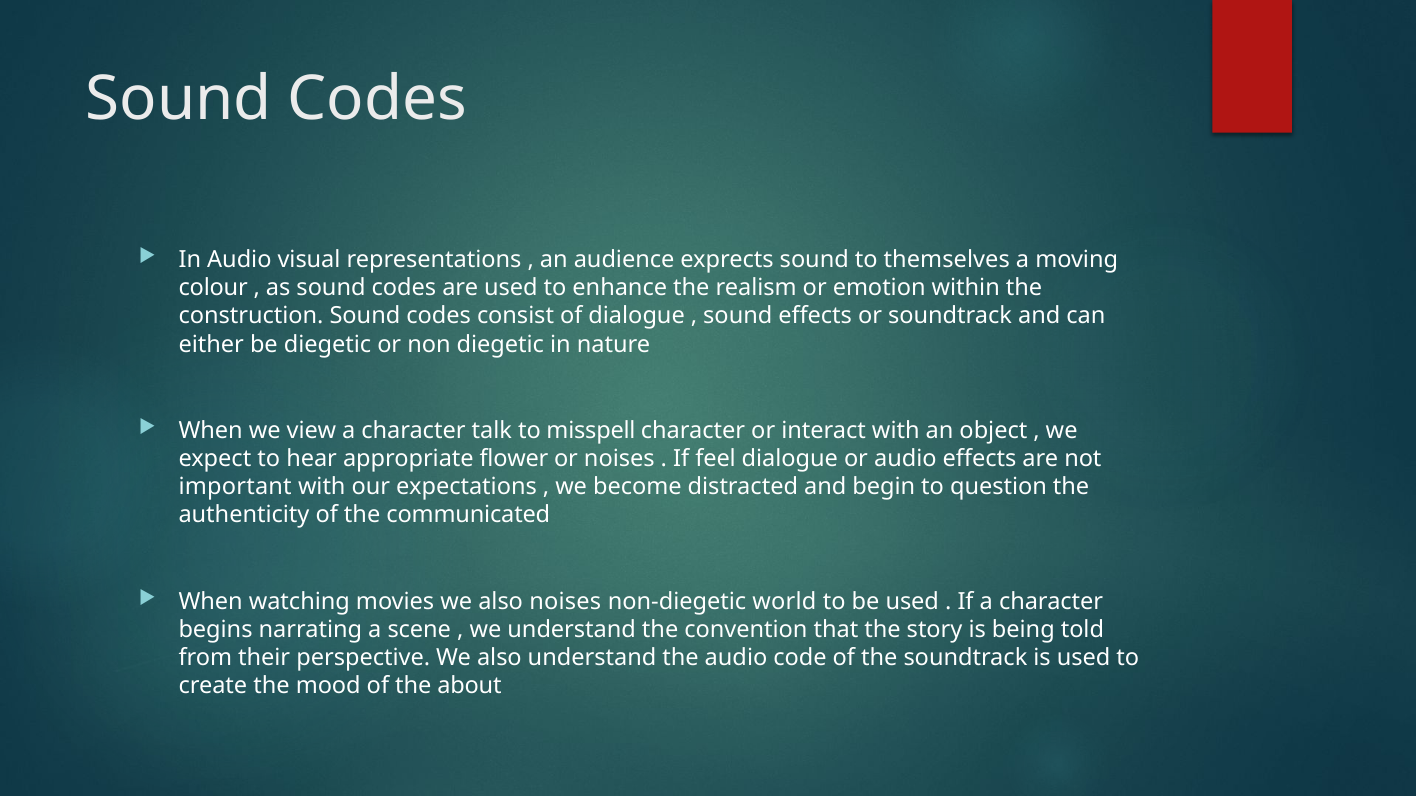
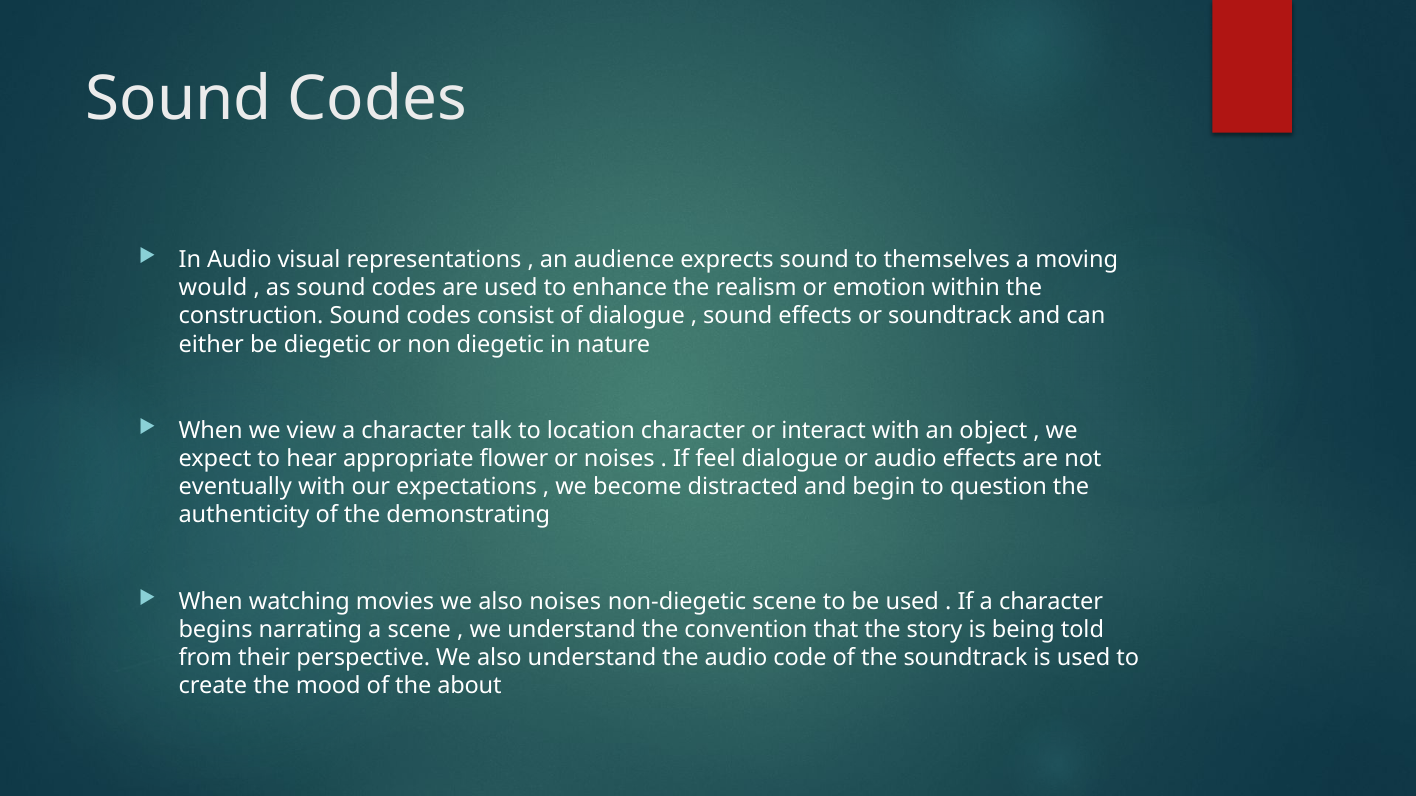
colour: colour -> would (213, 288)
misspell: misspell -> location (591, 431)
important: important -> eventually (235, 487)
communicated: communicated -> demonstrating (468, 516)
non-diegetic world: world -> scene (784, 602)
